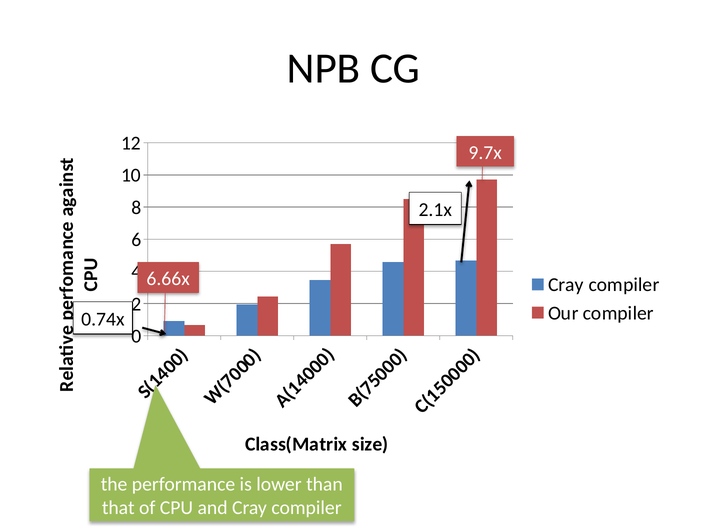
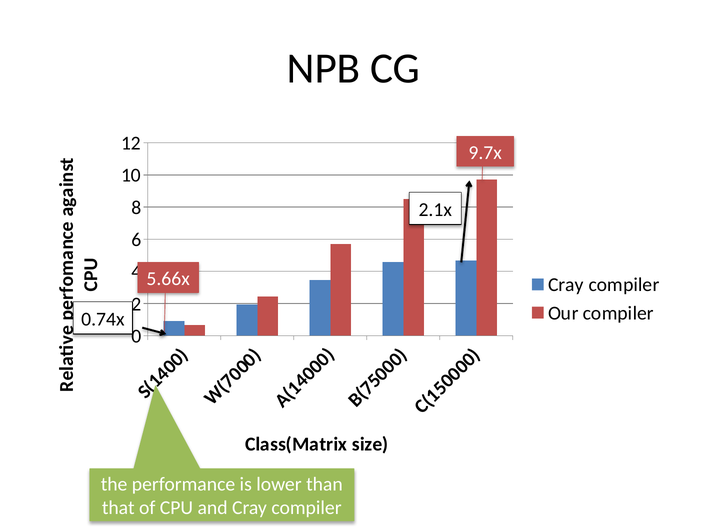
6.66x: 6.66x -> 5.66x (168, 279)
